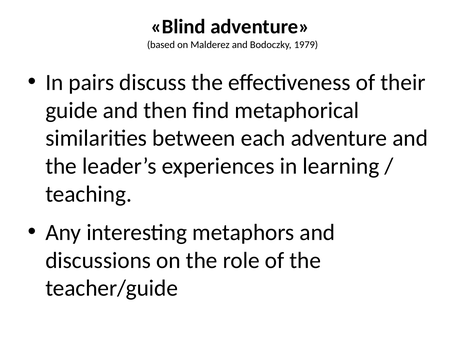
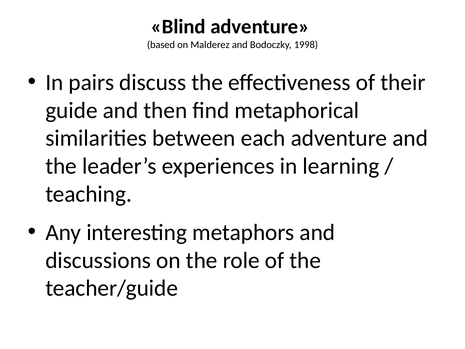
1979: 1979 -> 1998 (306, 45)
